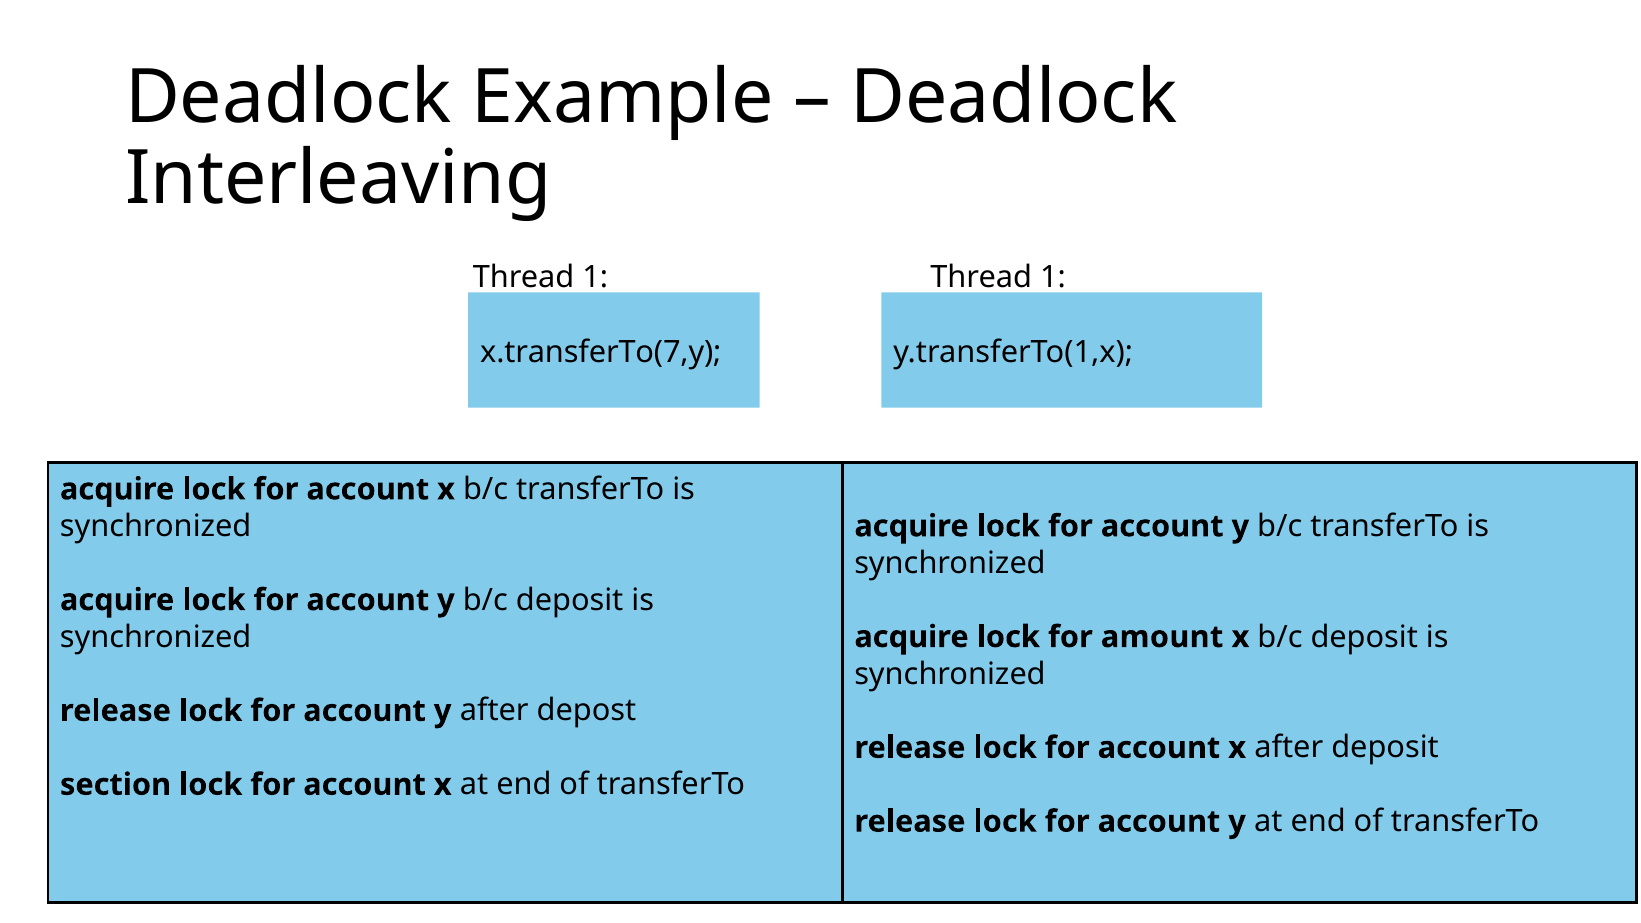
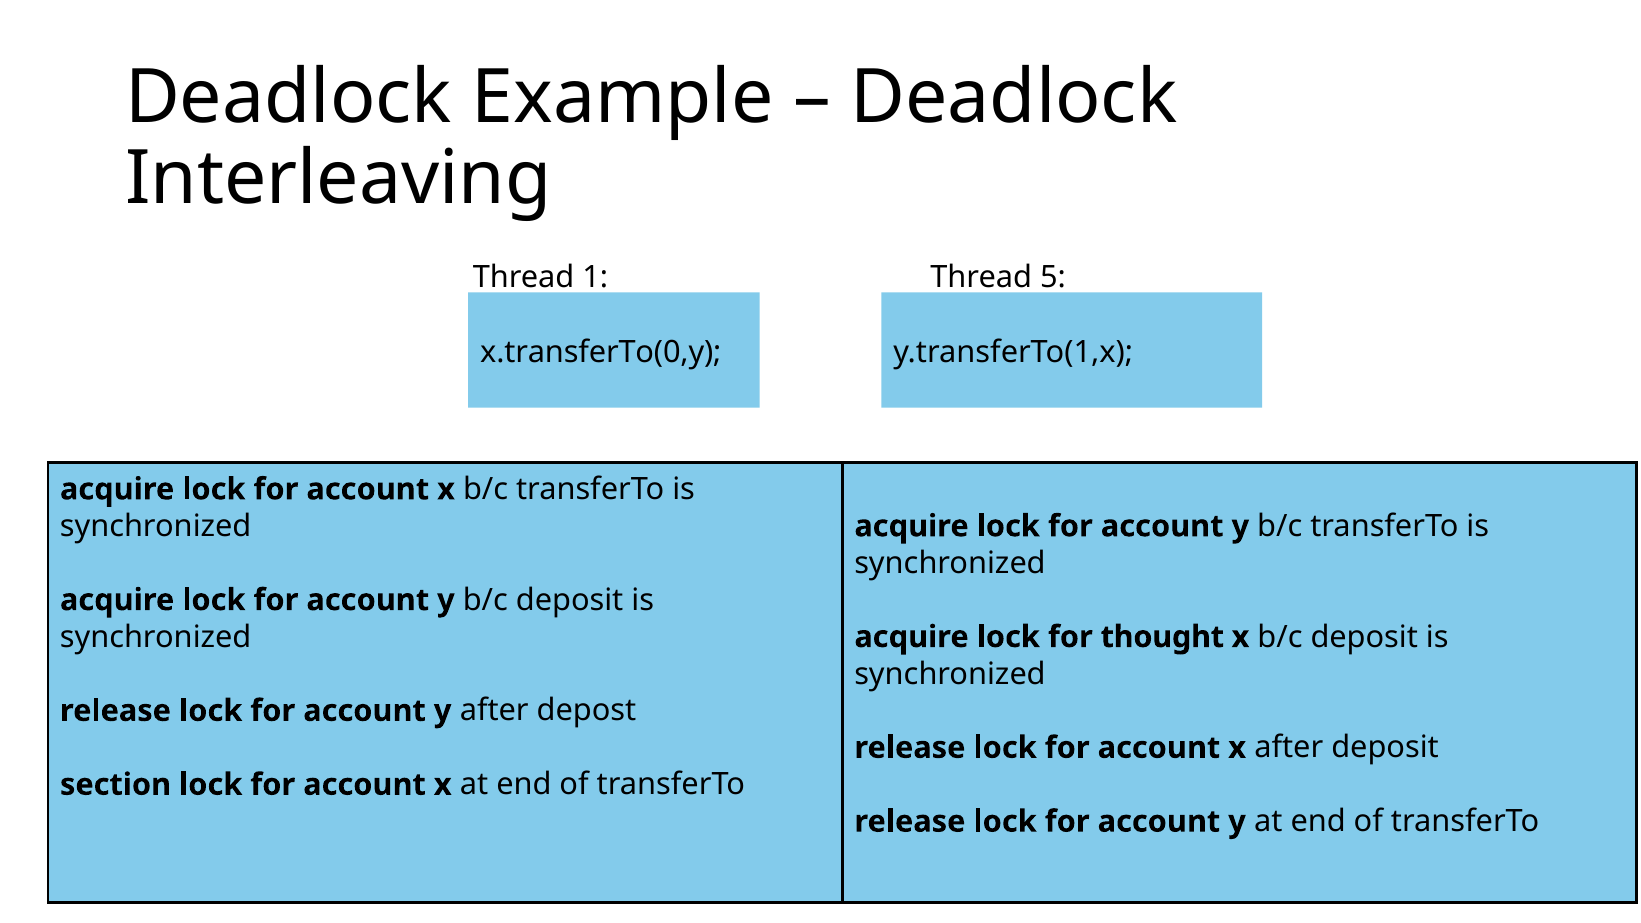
1: 1 -> 5 (1053, 278)
x.transferTo(7,y: x.transferTo(7,y -> x.transferTo(0,y (601, 352)
amount: amount -> thought (1162, 637)
